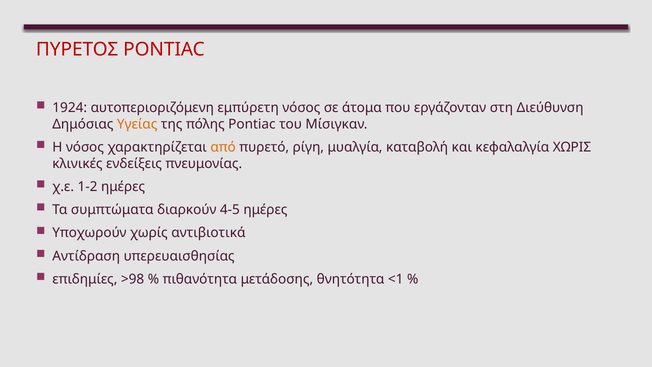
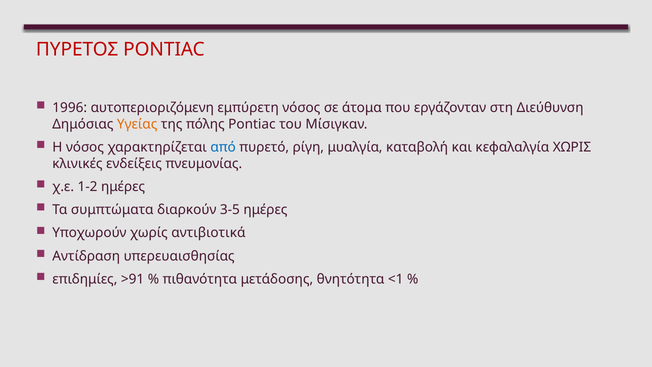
1924: 1924 -> 1996 (70, 108)
από colour: orange -> blue (223, 147)
4-5: 4-5 -> 3-5 (230, 210)
>98: >98 -> >91 (133, 279)
